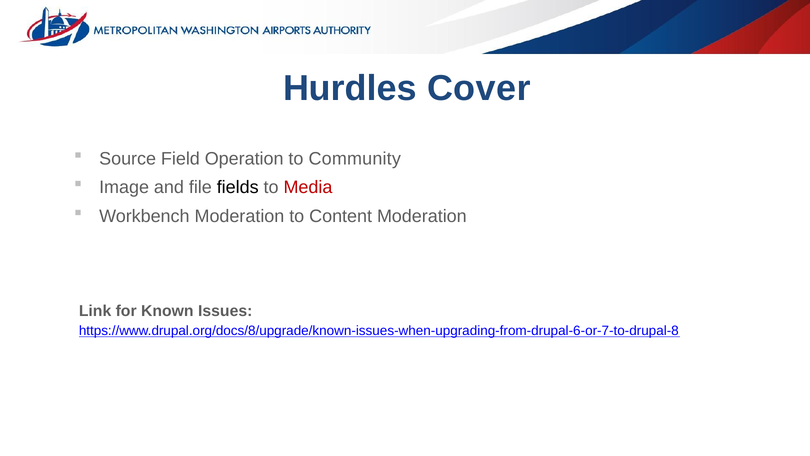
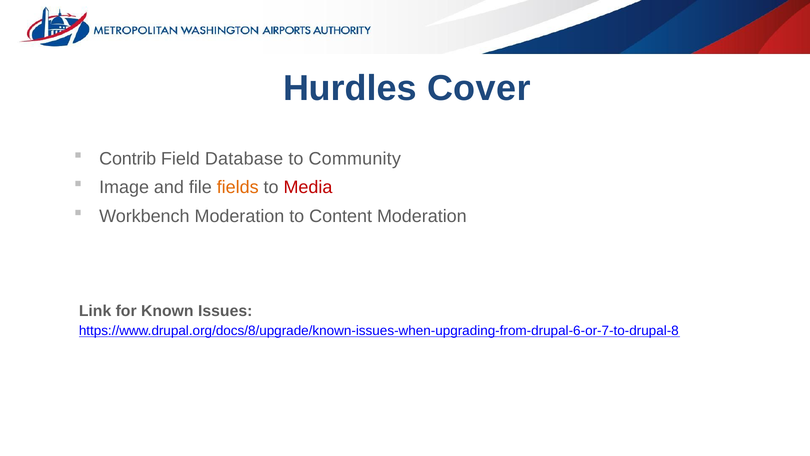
Source: Source -> Contrib (128, 158)
Operation: Operation -> Database (244, 158)
fields colour: black -> orange (238, 187)
